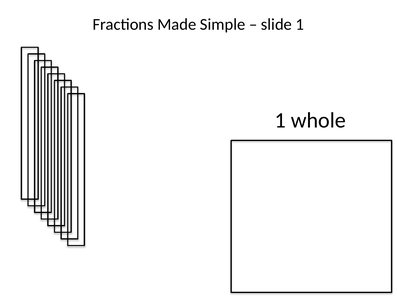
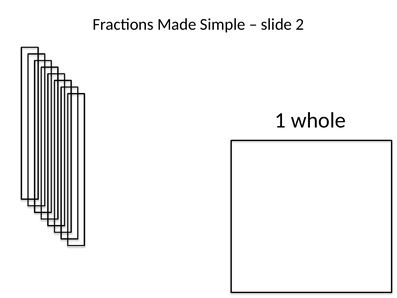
slide 1: 1 -> 2 (300, 24)
